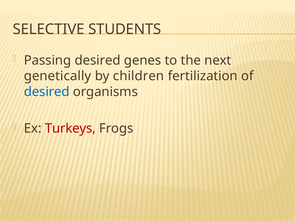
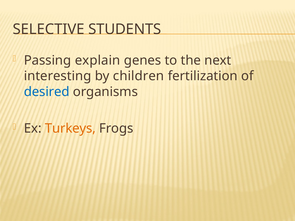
Passing desired: desired -> explain (98, 60)
genetically: genetically -> interesting (58, 76)
Turkeys colour: red -> orange (70, 129)
